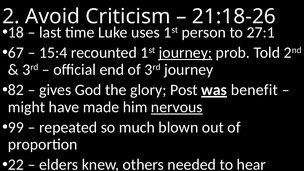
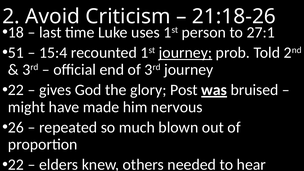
67: 67 -> 51 (16, 53)
82: 82 -> 22 (16, 90)
benefit: benefit -> bruised (255, 90)
nervous underline: present -> none (177, 107)
99: 99 -> 26 (16, 127)
